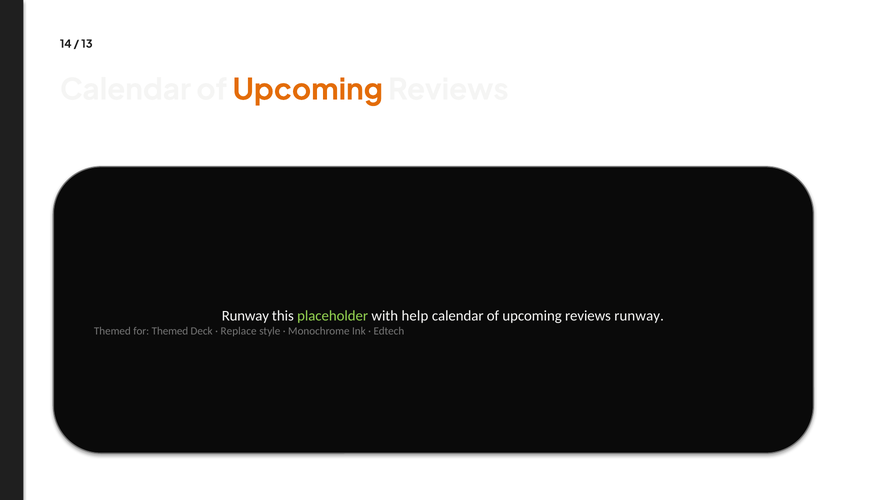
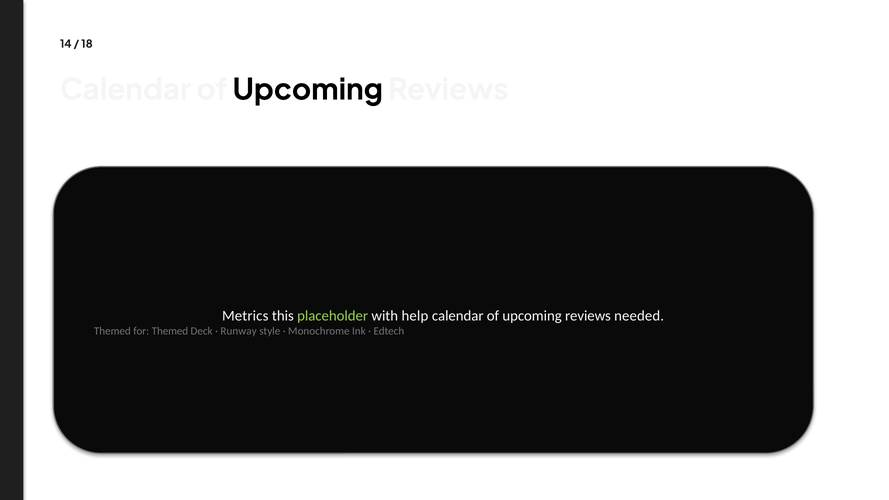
13: 13 -> 18 (87, 44)
Upcoming colour: orange -> black (308, 90)
Runway: Runway -> Metrics (245, 316)
runway: runway -> needed (639, 316)
Replace: Replace -> Runway (239, 331)
